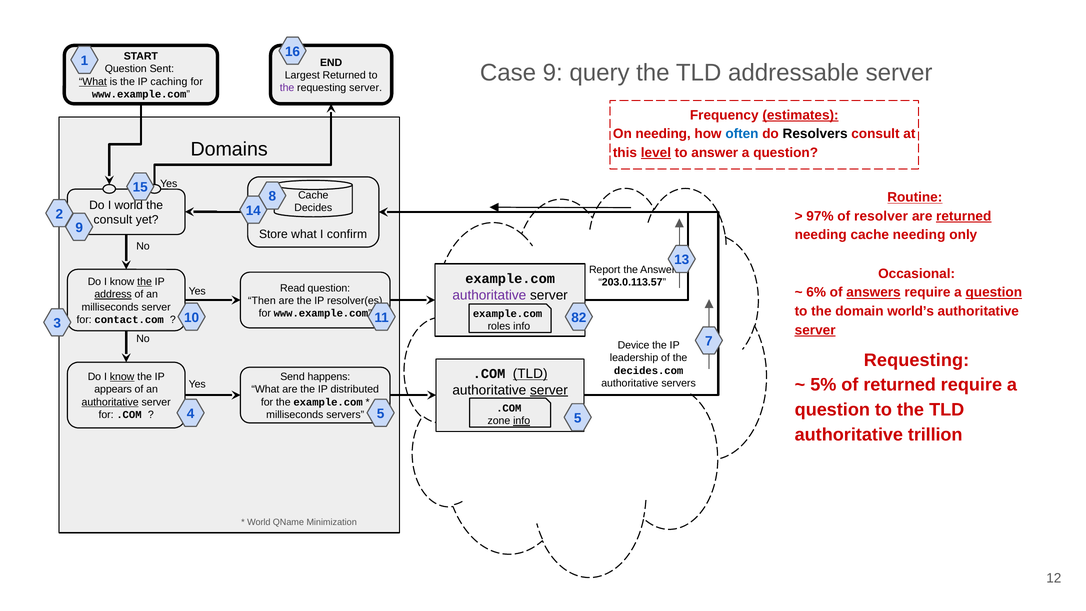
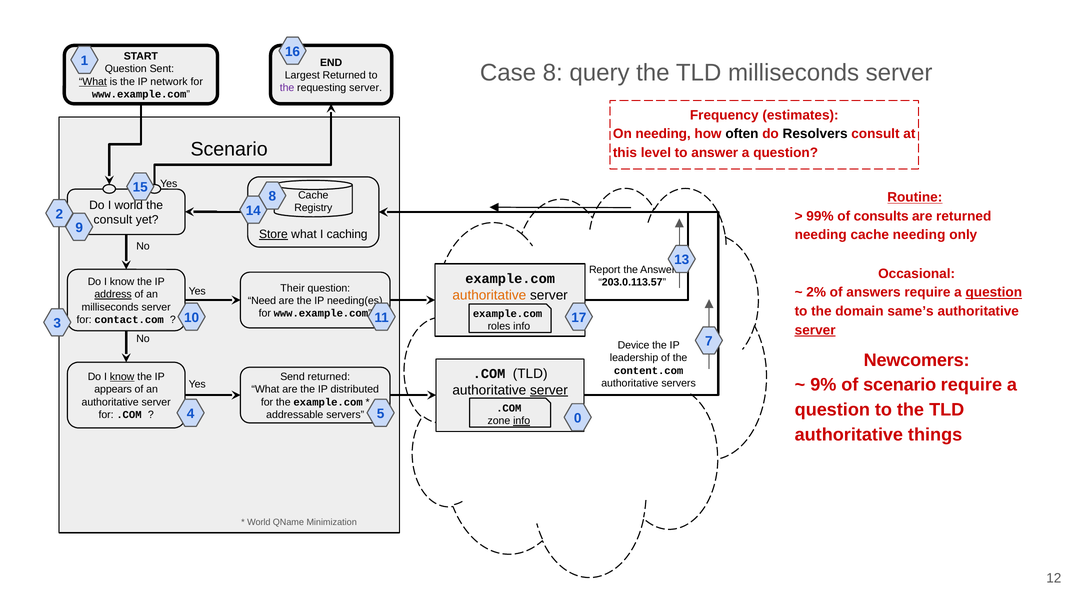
Case 9: 9 -> 8 (553, 73)
TLD addressable: addressable -> milliseconds (794, 73)
caching: caching -> network (169, 82)
estimates underline: present -> none (801, 115)
often colour: blue -> black (742, 134)
Domains: Domains -> Scenario (229, 149)
level underline: present -> none (656, 153)
Decides: Decides -> Registry (313, 208)
97%: 97% -> 99% (820, 216)
resolver: resolver -> consults (881, 216)
returned underline: present -> none (964, 216)
Store underline: none -> present (273, 234)
confirm: confirm -> caching (347, 234)
the underline: present -> none (145, 282)
Read: Read -> Their (292, 288)
6%: 6% -> 2% (816, 292)
answers underline: present -> none (873, 292)
authoritative colour: purple -> orange (489, 295)
Then: Then -> Need (262, 301)
resolver(es: resolver(es -> needing(es (355, 301)
world’s: world’s -> same’s (911, 311)
82: 82 -> 17 (579, 318)
Requesting: Requesting -> Newcomers (917, 360)
decides.com: decides.com -> content.com (649, 371)
TLD underline: present -> none (530, 374)
Send happens: happens -> returned (329, 377)
5%: 5% -> 9% (823, 385)
of returned: returned -> scenario (900, 385)
authoritative underline: present -> none (110, 402)
5 5: 5 -> 0 (578, 418)
milliseconds: milliseconds -> addressable (295, 415)
trillion: trillion -> things (935, 435)
